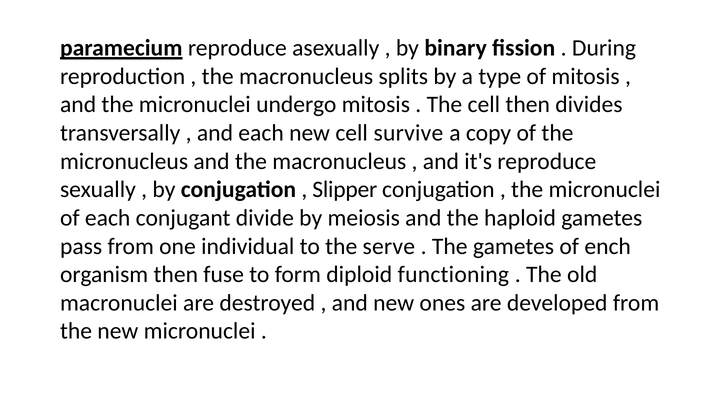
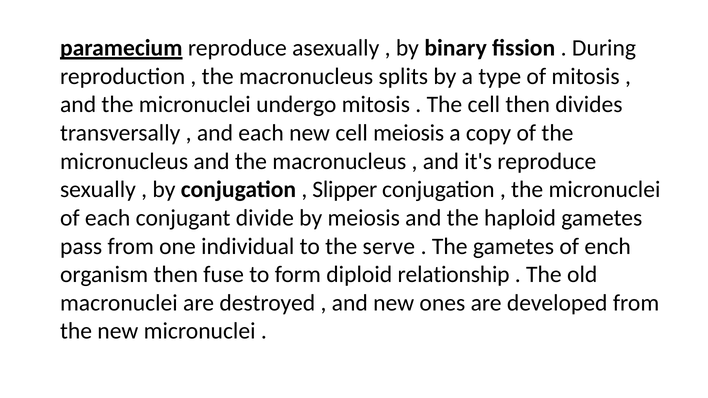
cell survive: survive -> meiosis (409, 133)
functioning: functioning -> relationship (454, 275)
